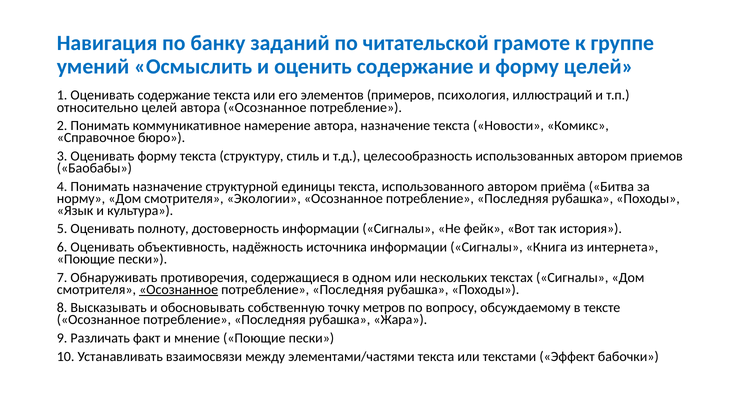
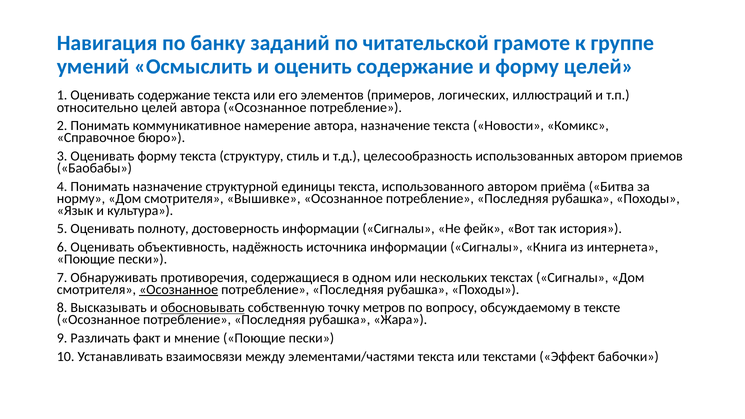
психология: психология -> логических (473, 95)
Экологии: Экологии -> Вышивке (264, 198)
обосновывать underline: none -> present (203, 308)
